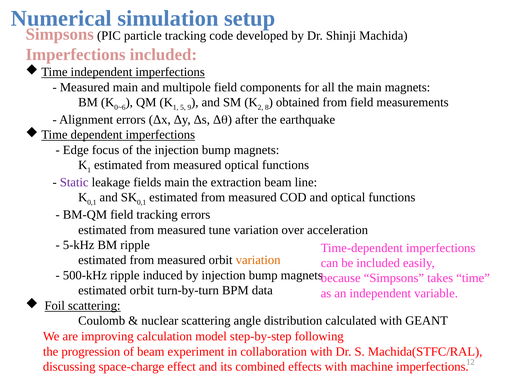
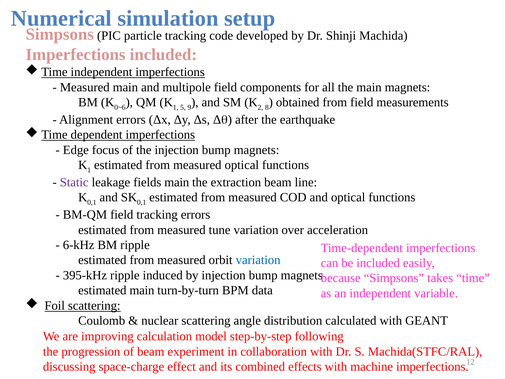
5-kHz: 5-kHz -> 6-kHz (79, 245)
variation colour: orange -> blue (258, 260)
500-kHz: 500-kHz -> 395-kHz (85, 275)
estimated orbit: orbit -> main (142, 290)
